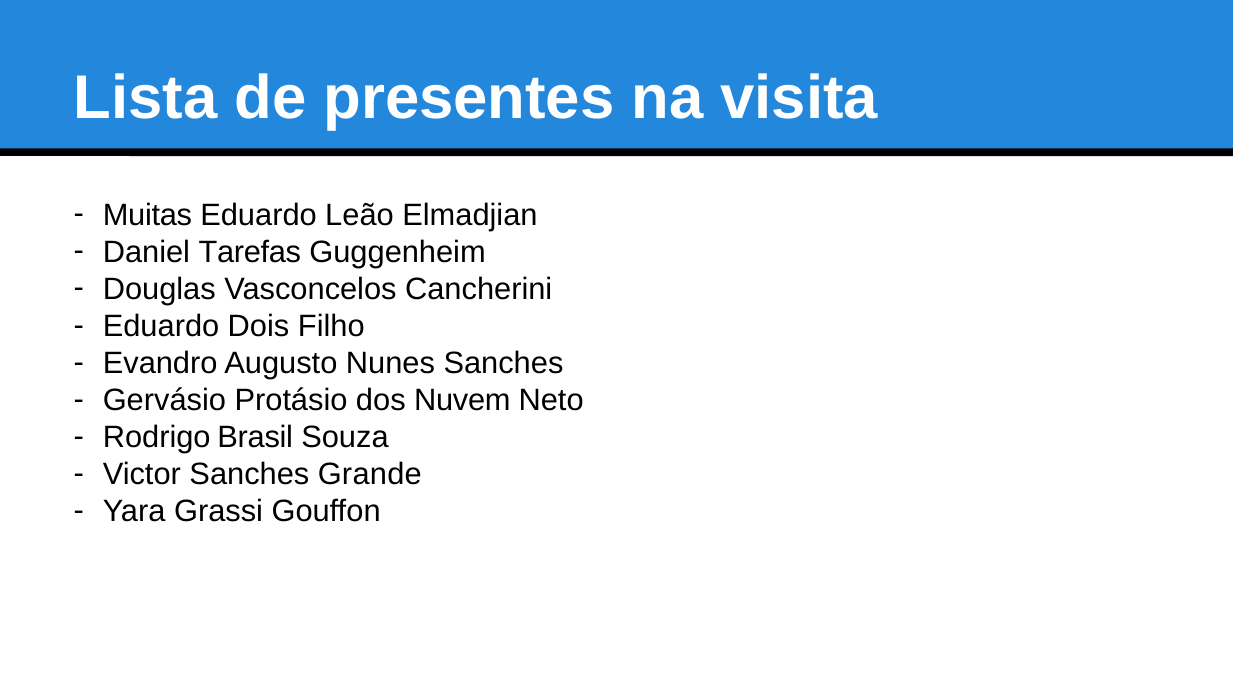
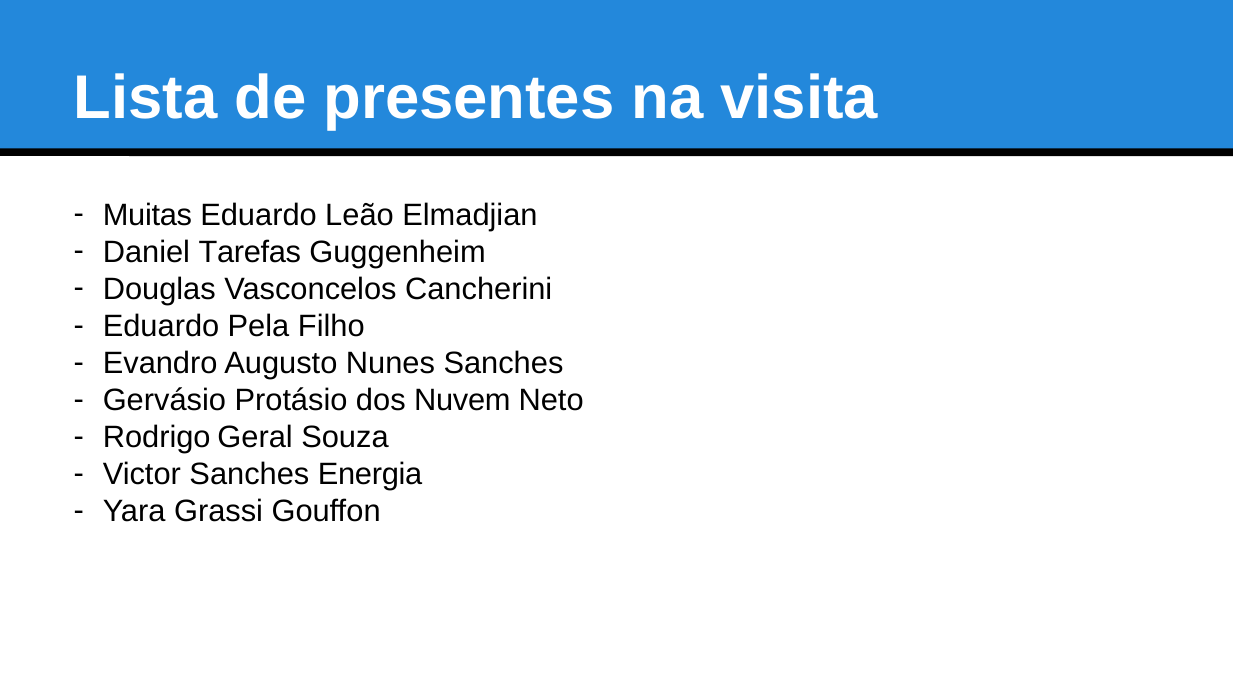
Dois: Dois -> Pela (259, 326)
Brasil: Brasil -> Geral (255, 437)
Grande: Grande -> Energia (370, 474)
